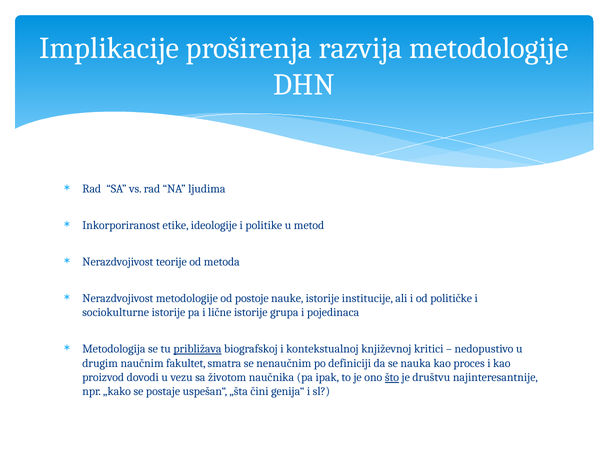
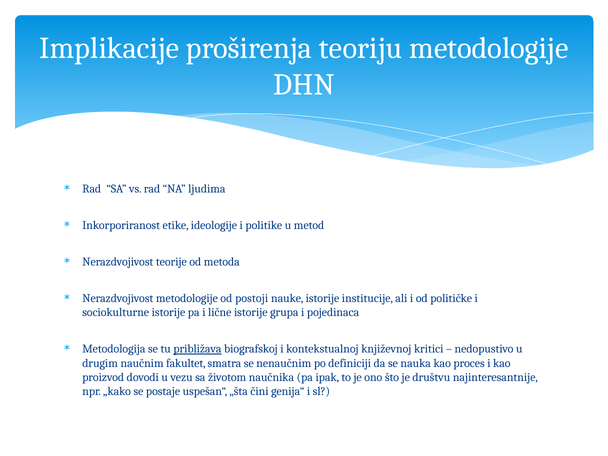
razvija: razvija -> teoriju (361, 48)
postoje: postoje -> postoji (252, 298)
što underline: present -> none (392, 377)
